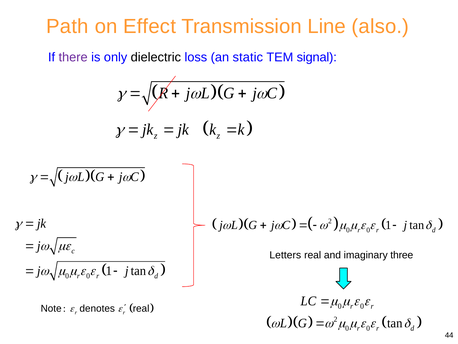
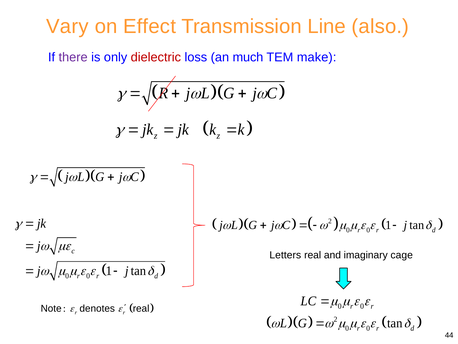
Path: Path -> Vary (67, 27)
dielectric colour: black -> red (156, 57)
static: static -> much (248, 57)
signal: signal -> make (317, 57)
three: three -> cage (402, 255)
